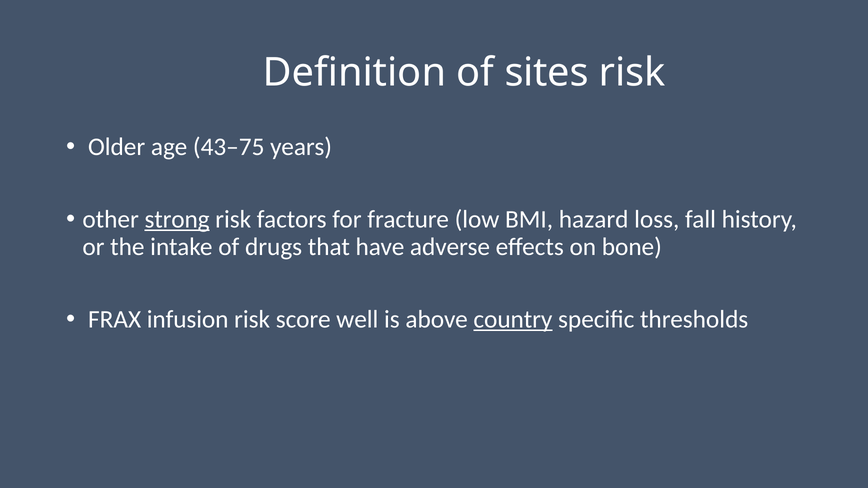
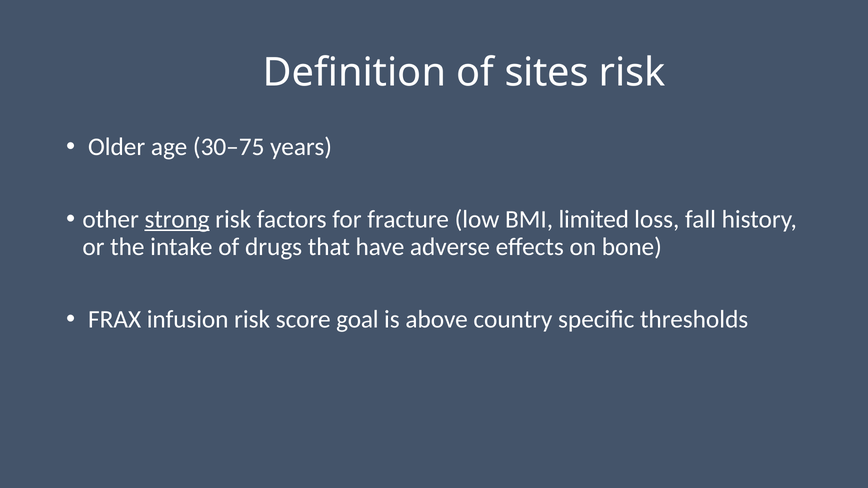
43–75: 43–75 -> 30–75 (229, 147)
hazard: hazard -> limited (594, 220)
well: well -> goal (357, 320)
country underline: present -> none (513, 320)
